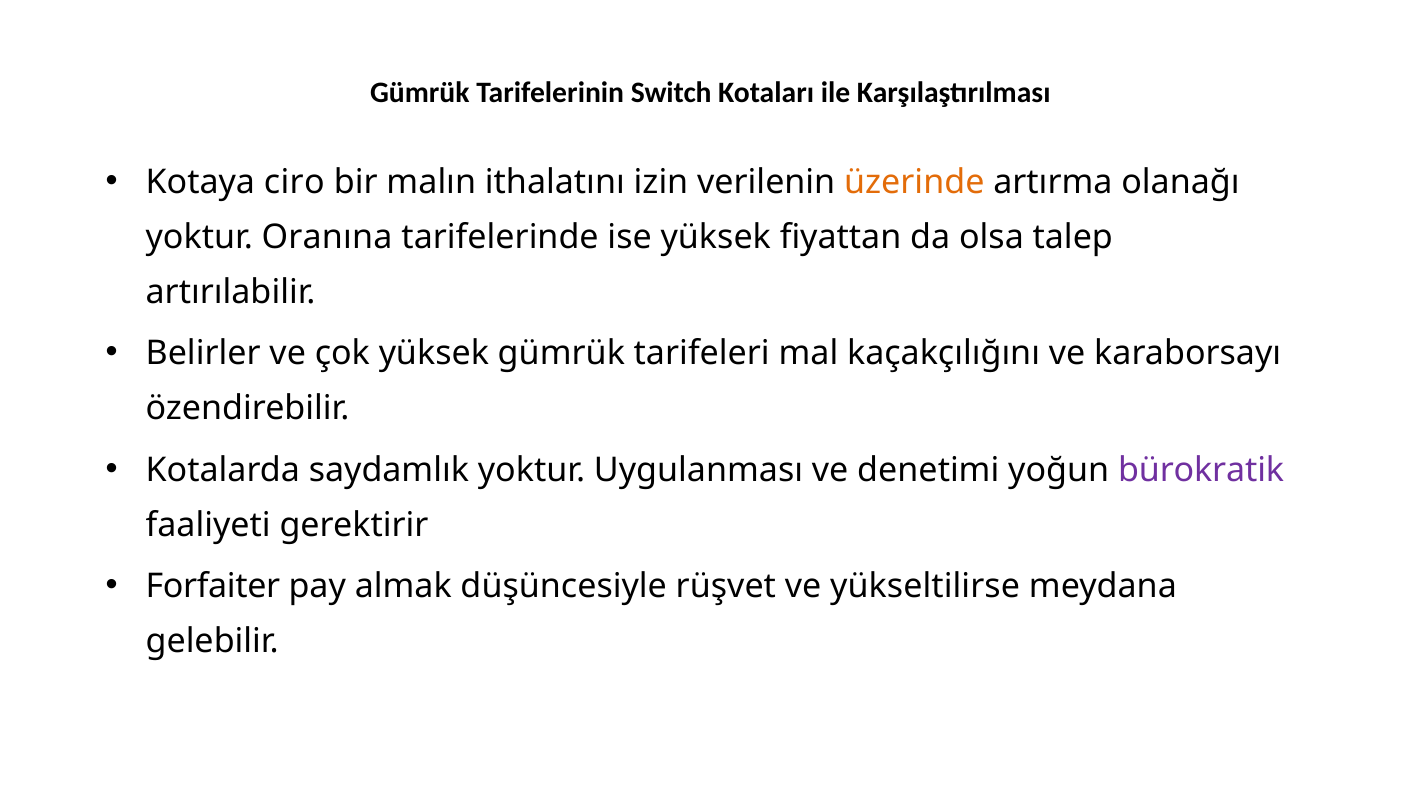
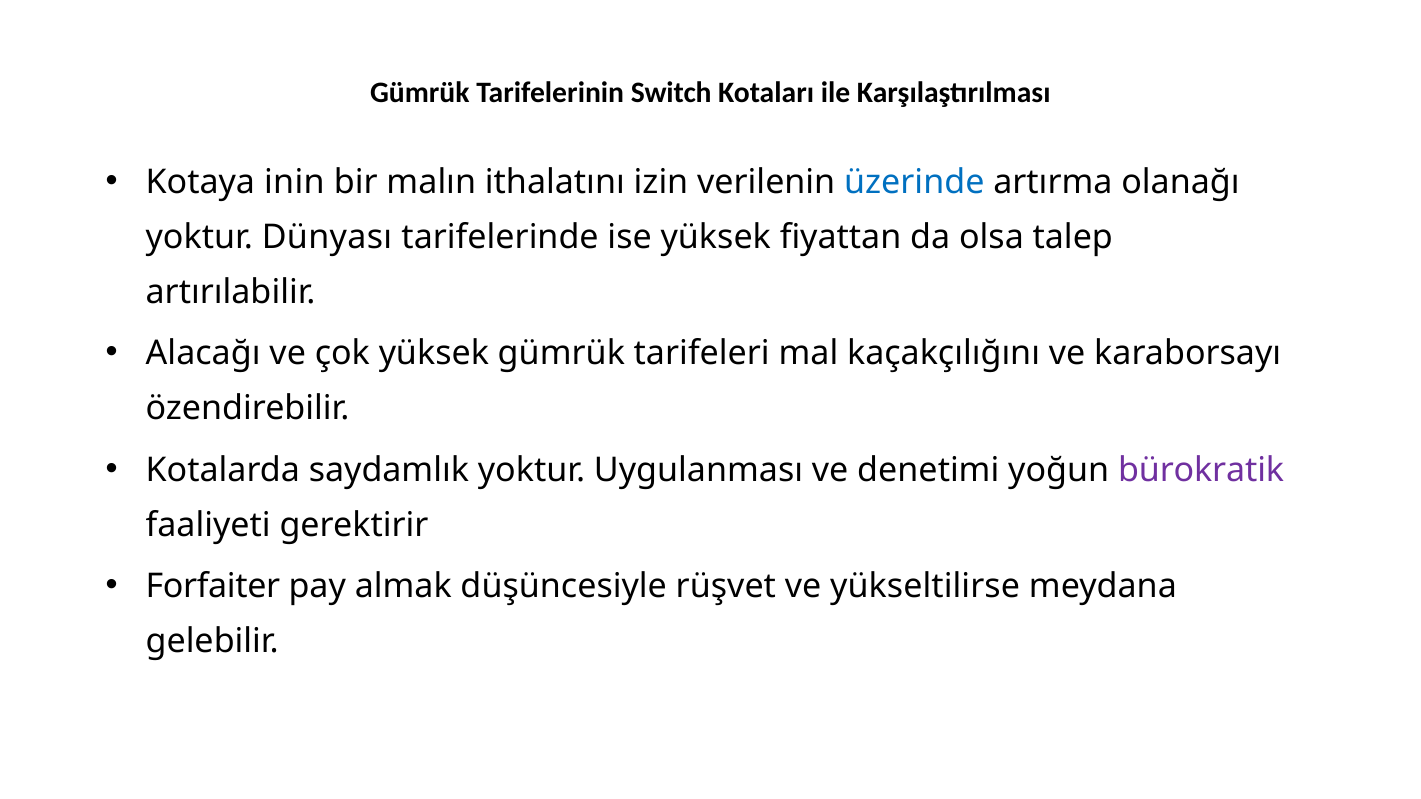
ciro: ciro -> inin (294, 182)
üzerinde colour: orange -> blue (914, 182)
Oranına: Oranına -> Dünyası (327, 237)
Belirler: Belirler -> Alacağı (203, 354)
